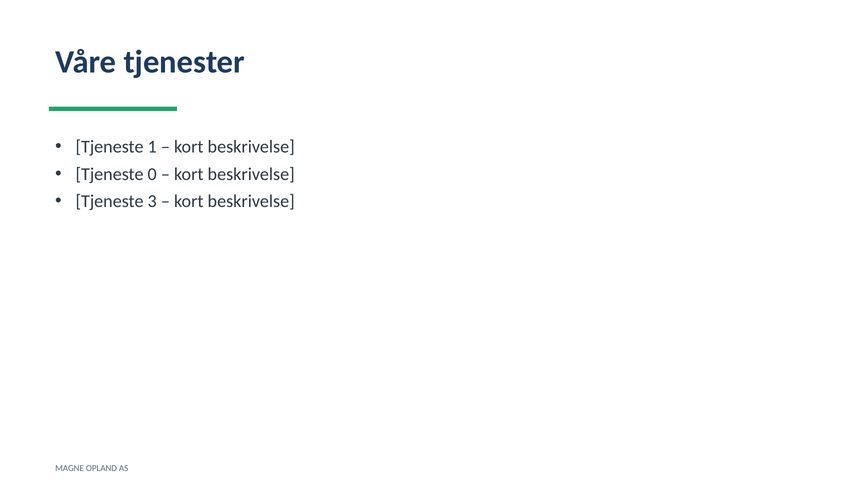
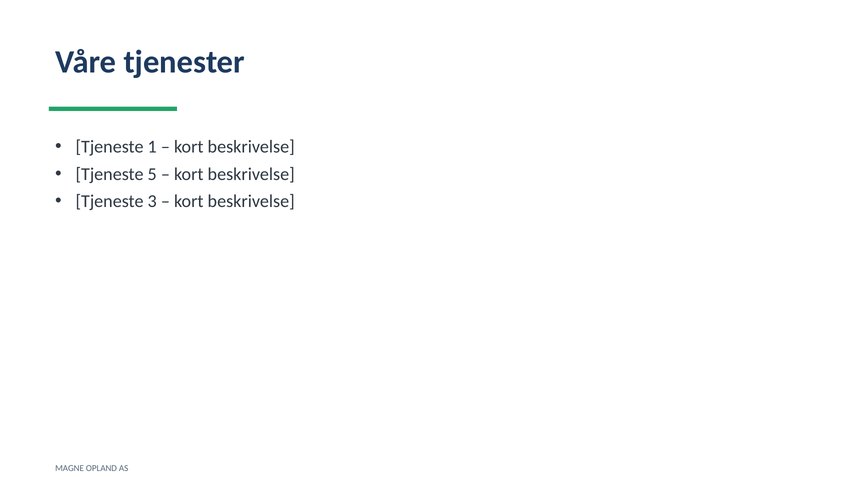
0: 0 -> 5 (152, 174)
